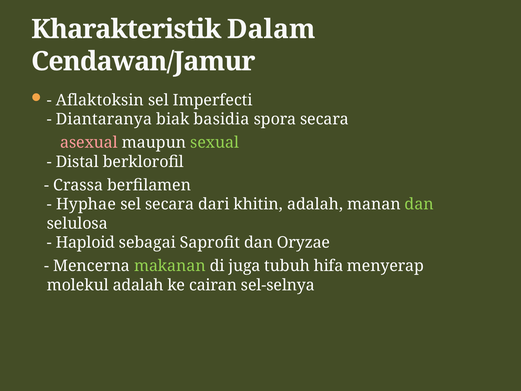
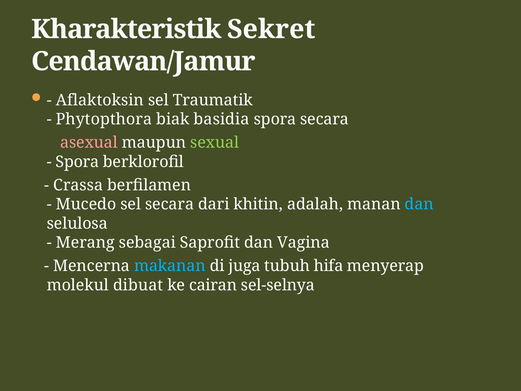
Dalam: Dalam -> Sekret (271, 29)
Imperfecti: Imperfecti -> Traumatik (213, 100)
Diantaranya: Diantaranya -> Phytopthora (104, 119)
Distal: Distal -> Spora (77, 162)
Hyphae: Hyphae -> Mucedo (86, 204)
dan colour: light green -> light blue (419, 204)
Haploid: Haploid -> Merang (85, 242)
Oryzae: Oryzae -> Vagina (303, 242)
makanan colour: light green -> light blue (170, 266)
molekul adalah: adalah -> dibuat (138, 285)
